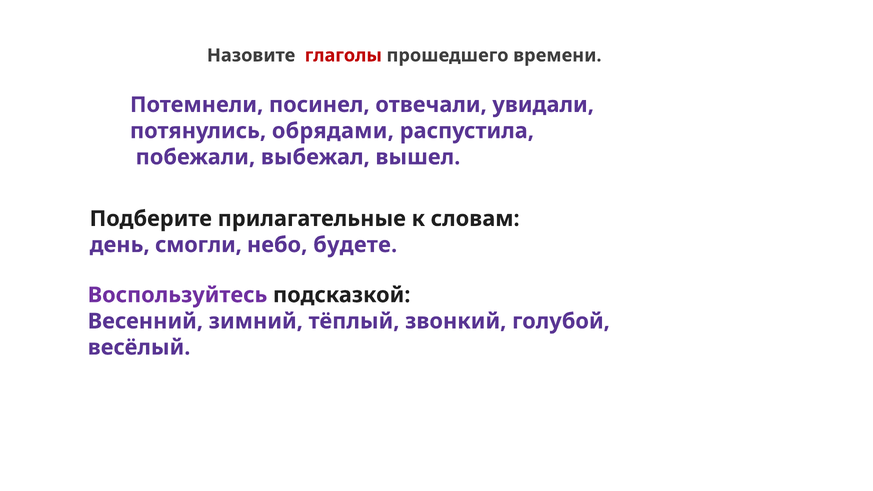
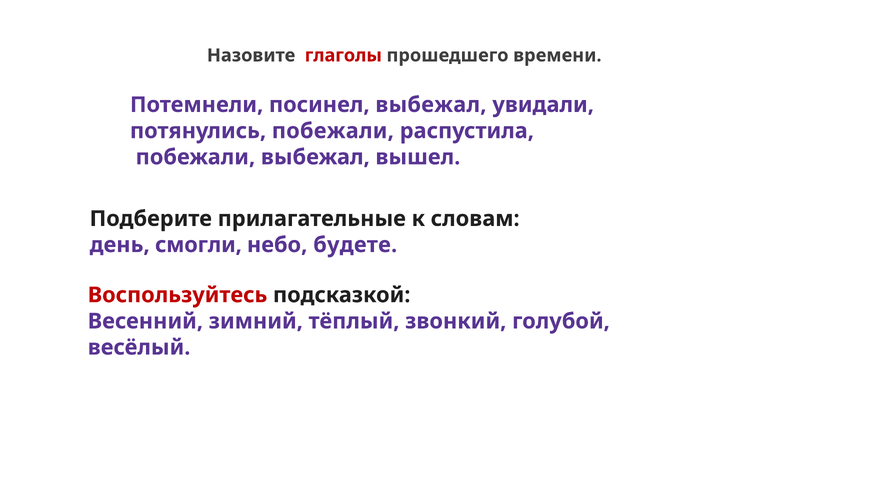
посинел отвечали: отвечали -> выбежал (431, 105)
потянулись обрядами: обрядами -> побежали (333, 131)
Воспользуйтесь colour: purple -> red (178, 295)
